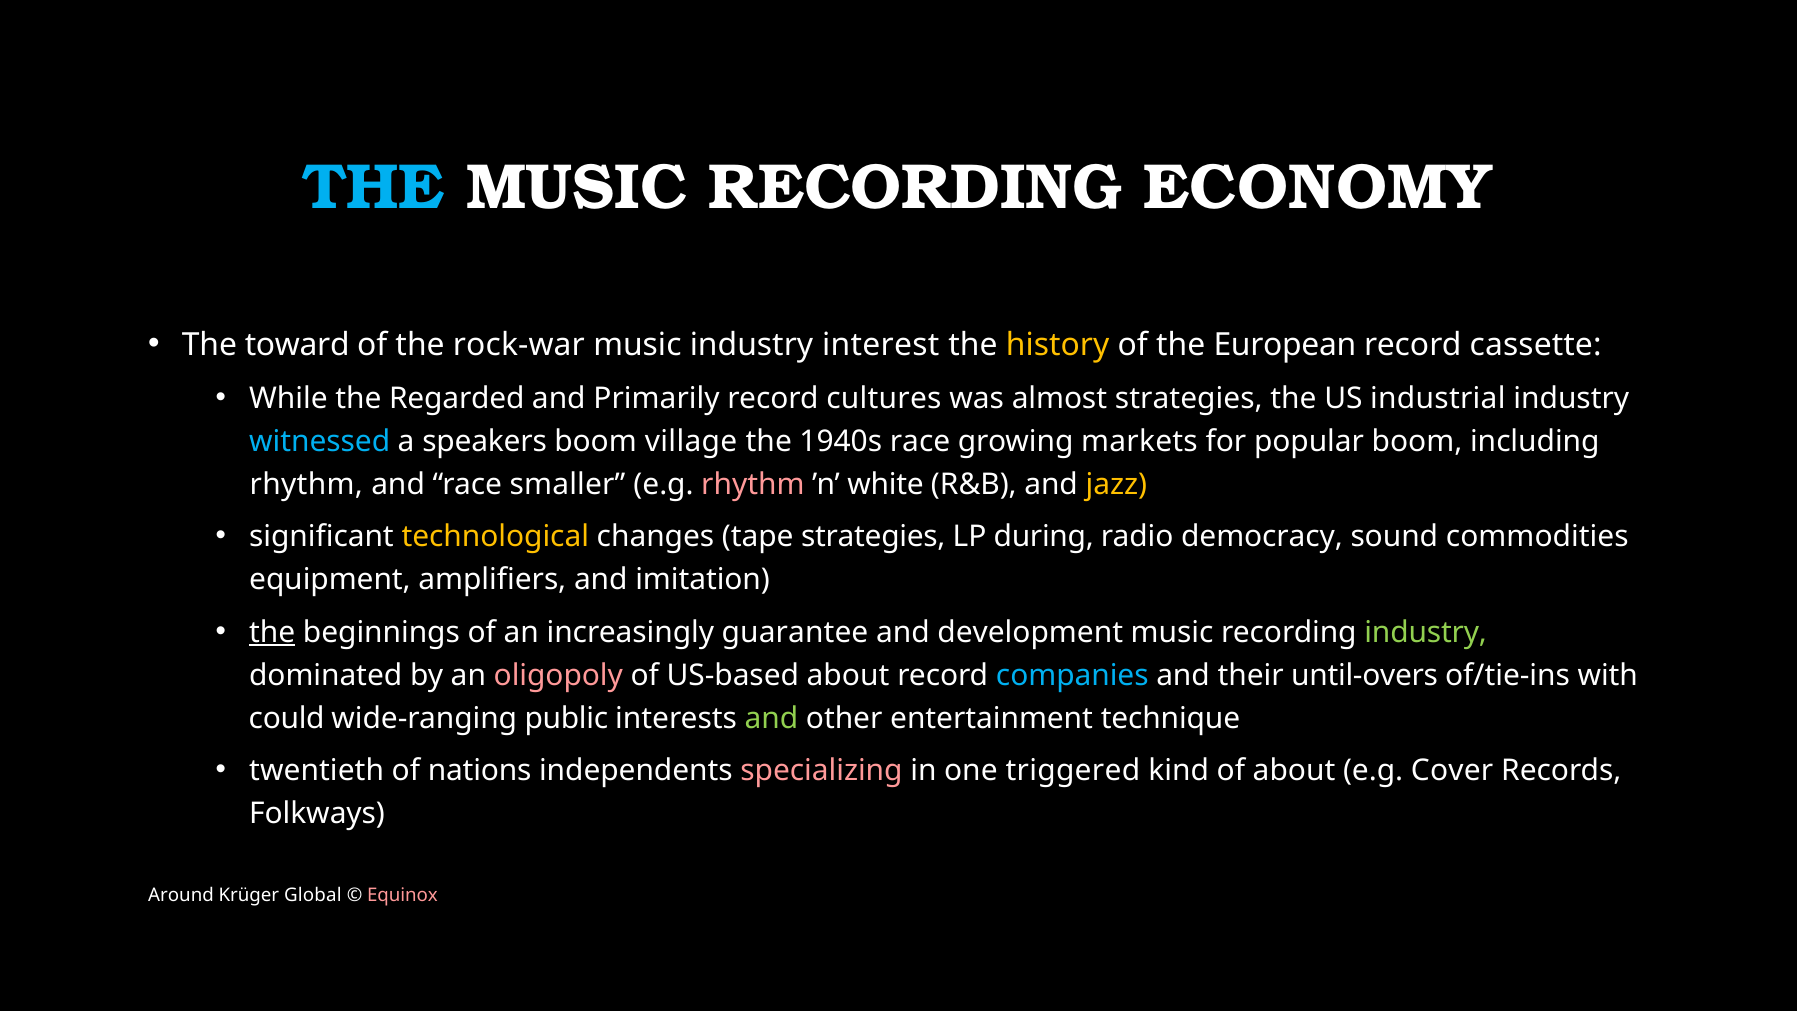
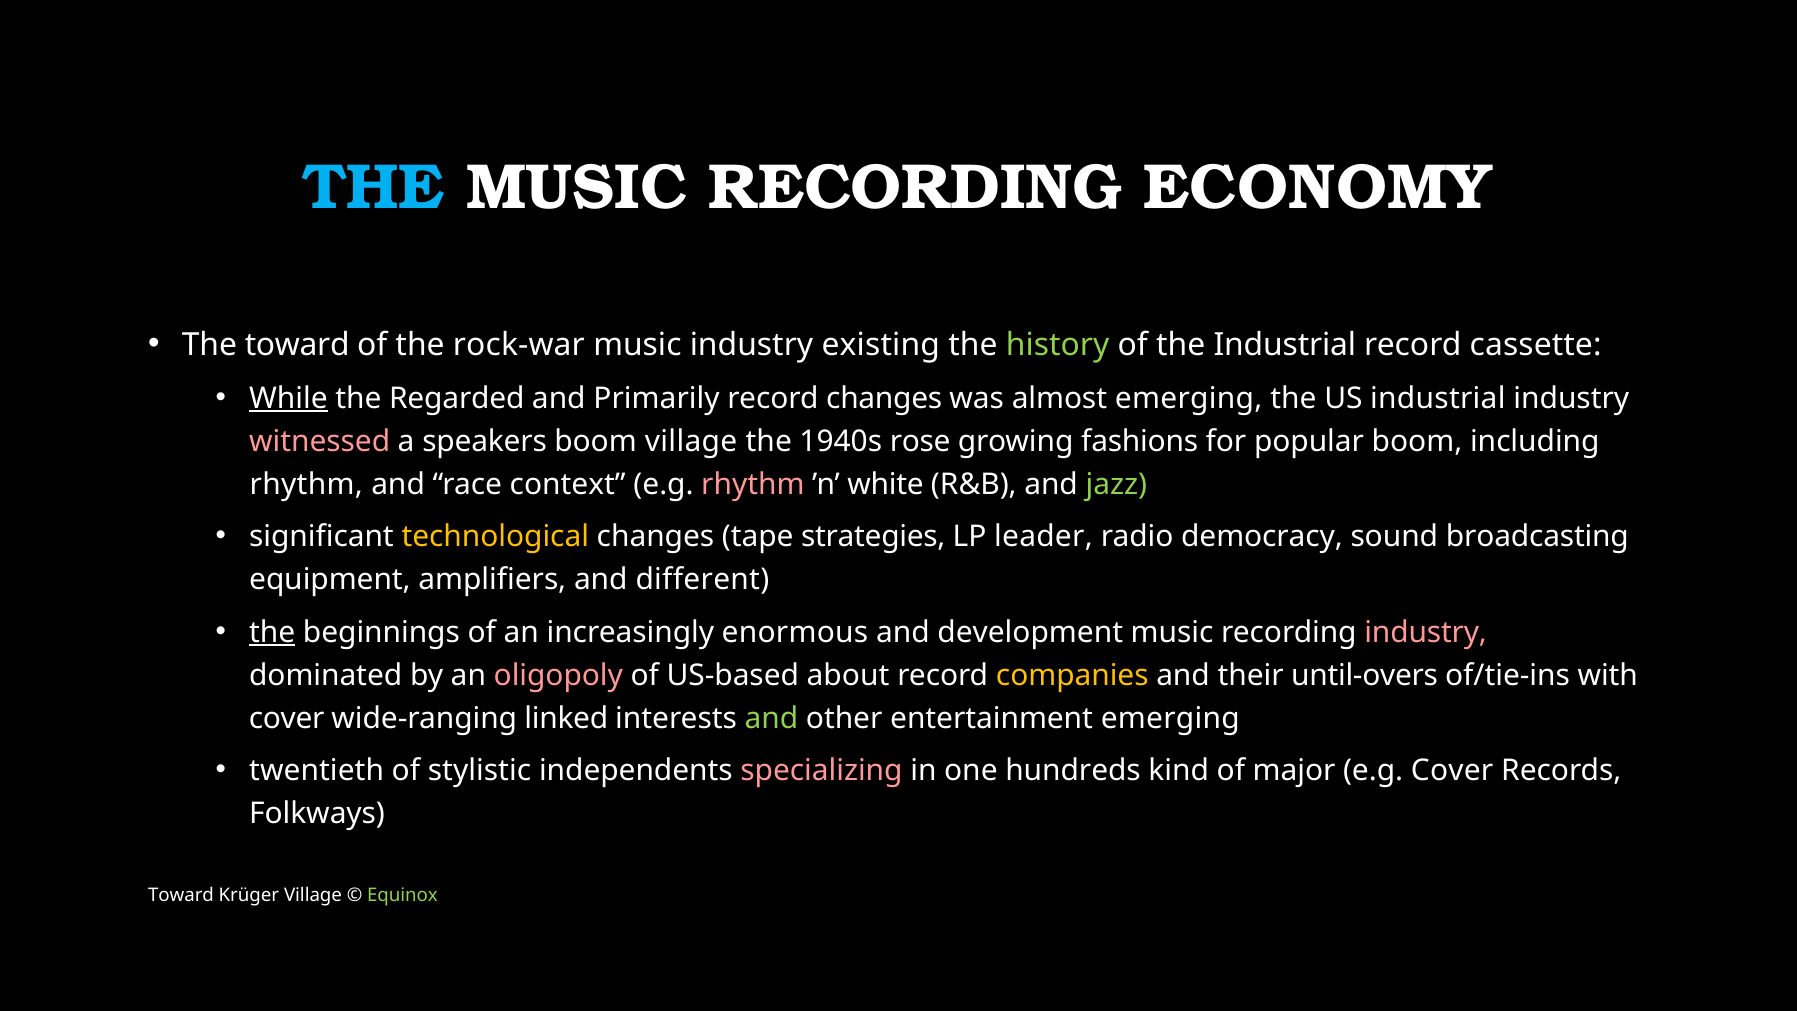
interest: interest -> existing (881, 345)
history colour: yellow -> light green (1058, 345)
the European: European -> Industrial (1285, 345)
While underline: none -> present (288, 398)
record cultures: cultures -> changes (884, 398)
almost strategies: strategies -> emerging (1189, 398)
witnessed colour: light blue -> pink (320, 441)
1940s race: race -> rose (920, 441)
markets: markets -> fashions (1140, 441)
smaller: smaller -> context (568, 484)
jazz colour: yellow -> light green (1116, 484)
during: during -> leader (1043, 537)
commodities: commodities -> broadcasting (1537, 537)
imitation: imitation -> different (702, 580)
guarantee: guarantee -> enormous (795, 632)
industry colour: light green -> pink (1426, 632)
companies colour: light blue -> yellow (1072, 675)
could: could -> cover (287, 718)
public: public -> linked (566, 718)
entertainment technique: technique -> emerging (1170, 718)
nations: nations -> stylistic (479, 771)
triggered: triggered -> hundreds (1073, 771)
of about: about -> major (1294, 771)
Around: Around -> Toward (181, 895)
Krüger Global: Global -> Village (313, 895)
Equinox colour: pink -> light green (402, 895)
